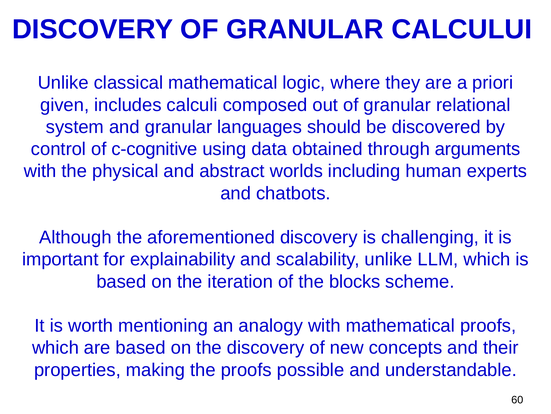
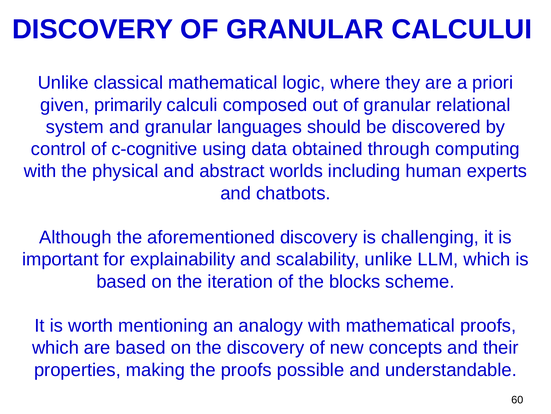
includes: includes -> primarily (128, 105)
arguments: arguments -> computing (477, 149)
